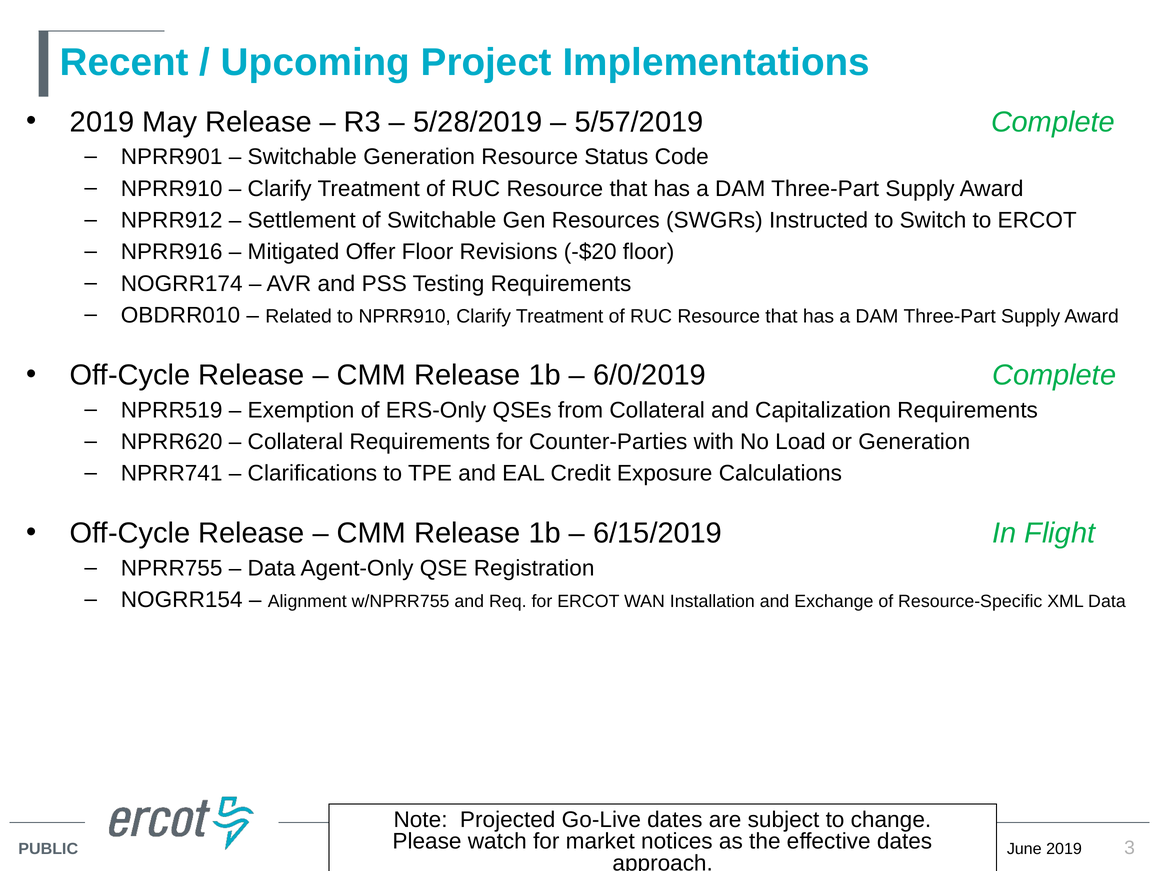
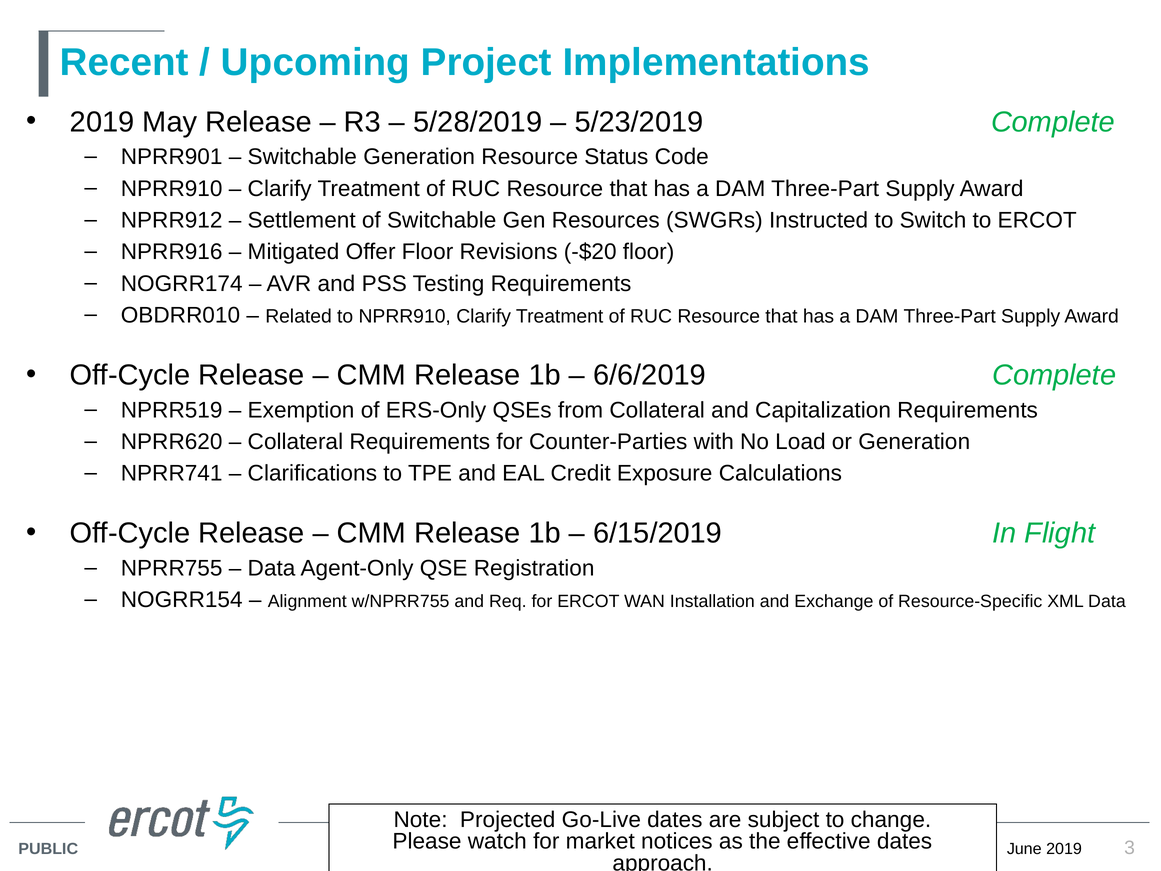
5/57/2019: 5/57/2019 -> 5/23/2019 (639, 122)
6/0/2019: 6/0/2019 -> 6/6/2019 (650, 375)
